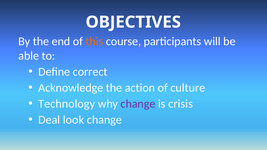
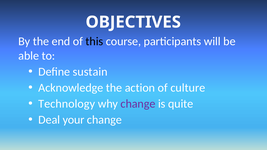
this colour: orange -> black (94, 41)
correct: correct -> sustain (90, 72)
crisis: crisis -> quite (181, 104)
look: look -> your (74, 120)
